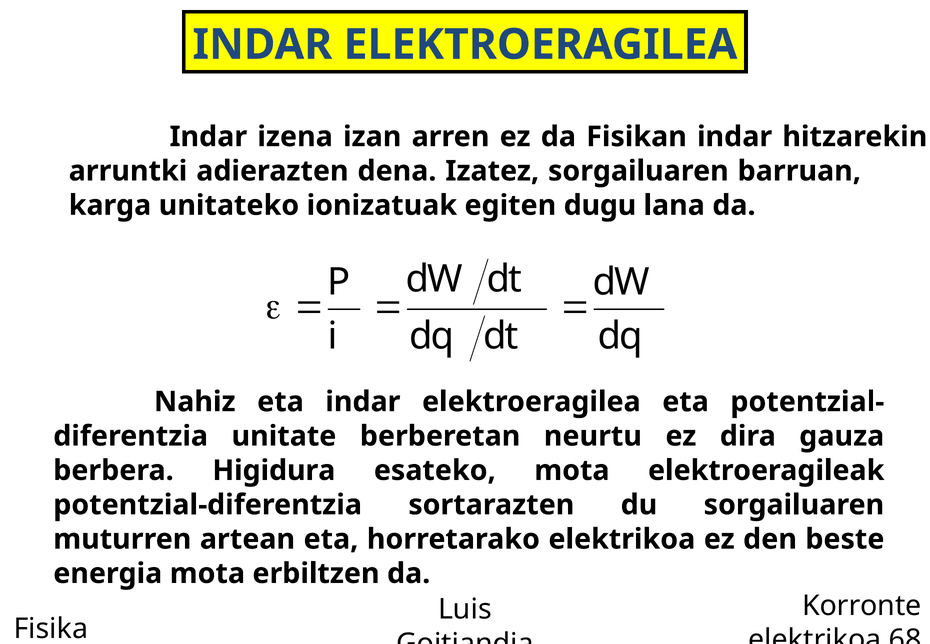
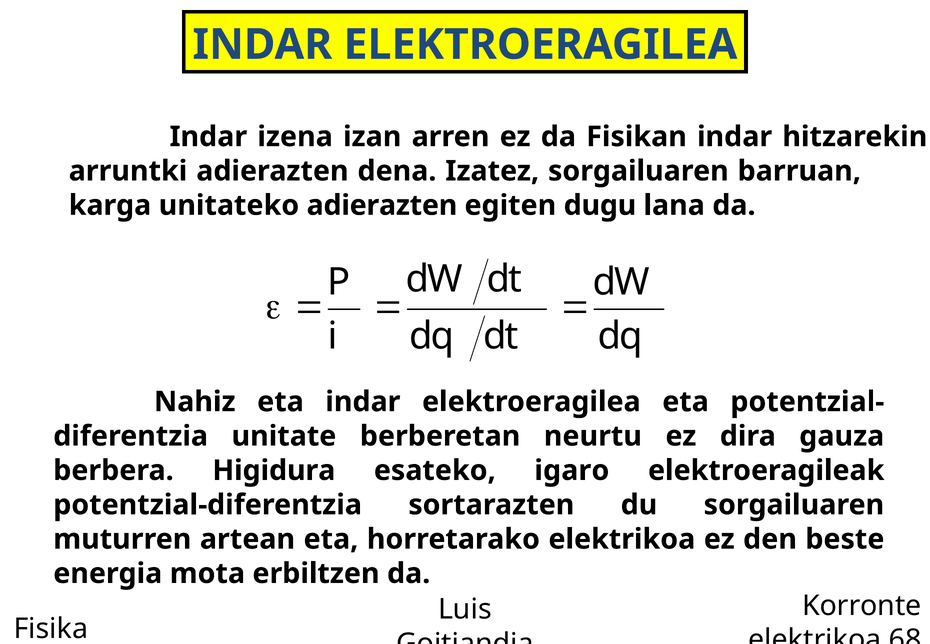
unitateko ionizatuak: ionizatuak -> adierazten (382, 205)
esateko mota: mota -> igaro (572, 470)
